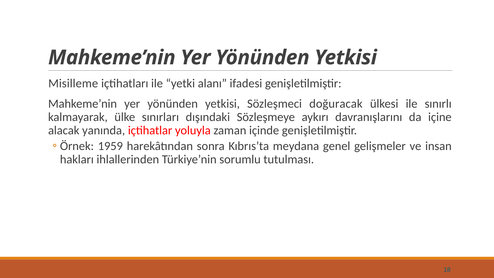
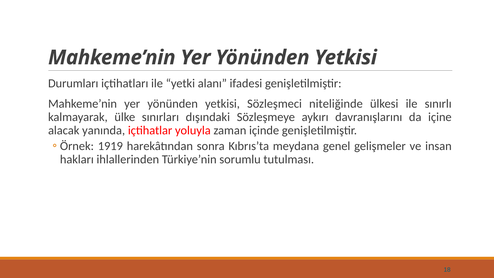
Misilleme: Misilleme -> Durumları (73, 83)
doğuracak: doğuracak -> niteliğinde (336, 104)
1959: 1959 -> 1919 (110, 146)
